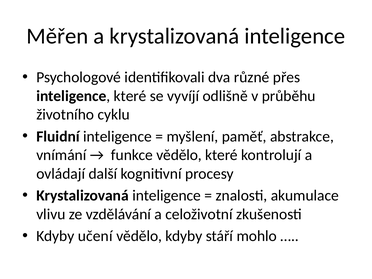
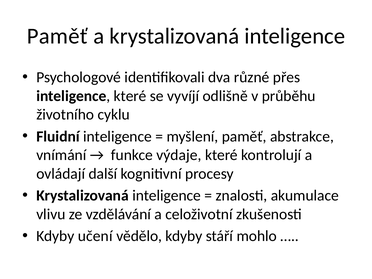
Měřen: Měřen -> Paměť (57, 36)
funkce vědělo: vědělo -> výdaje (179, 155)
